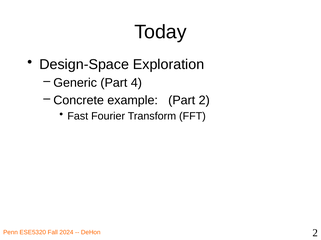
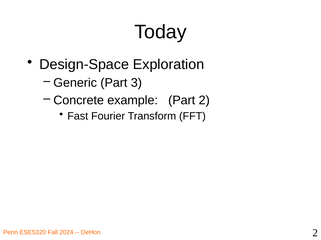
4: 4 -> 3 (136, 83)
